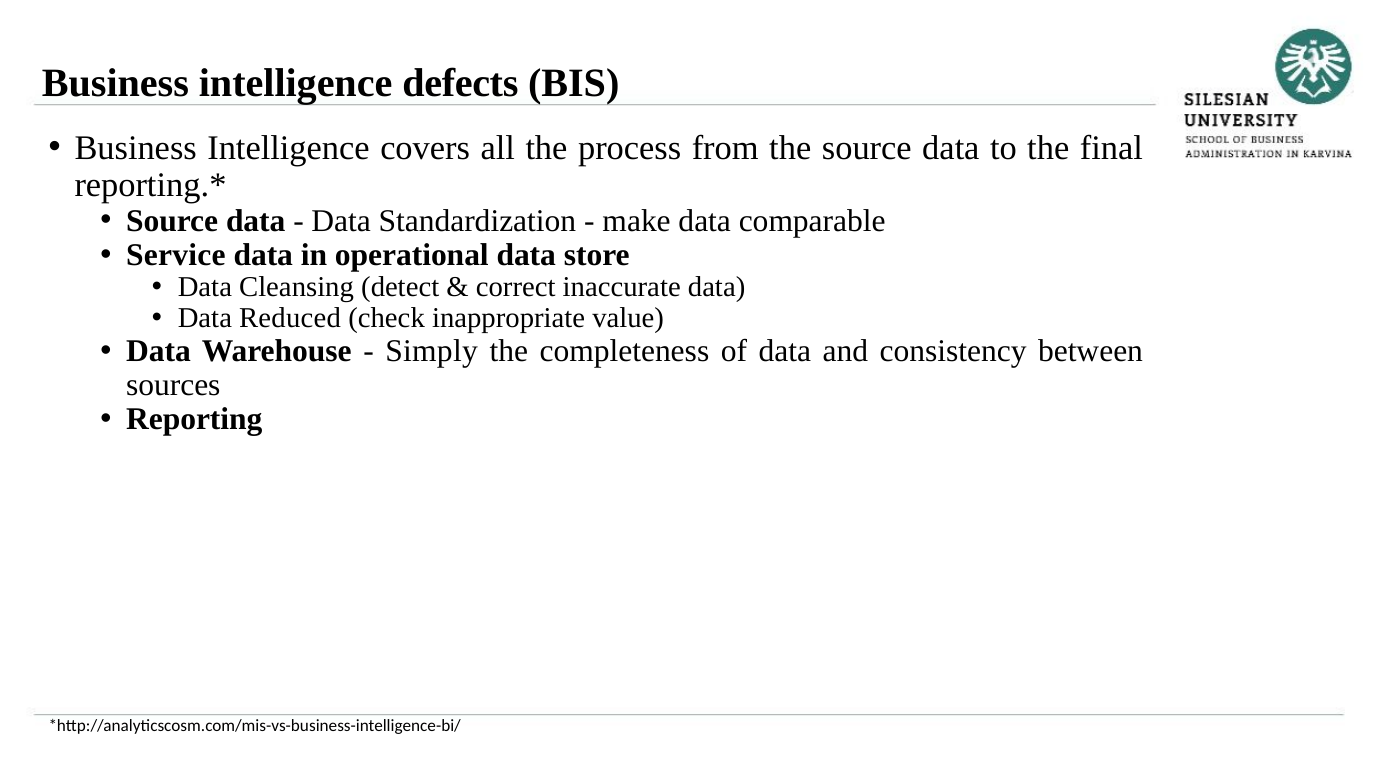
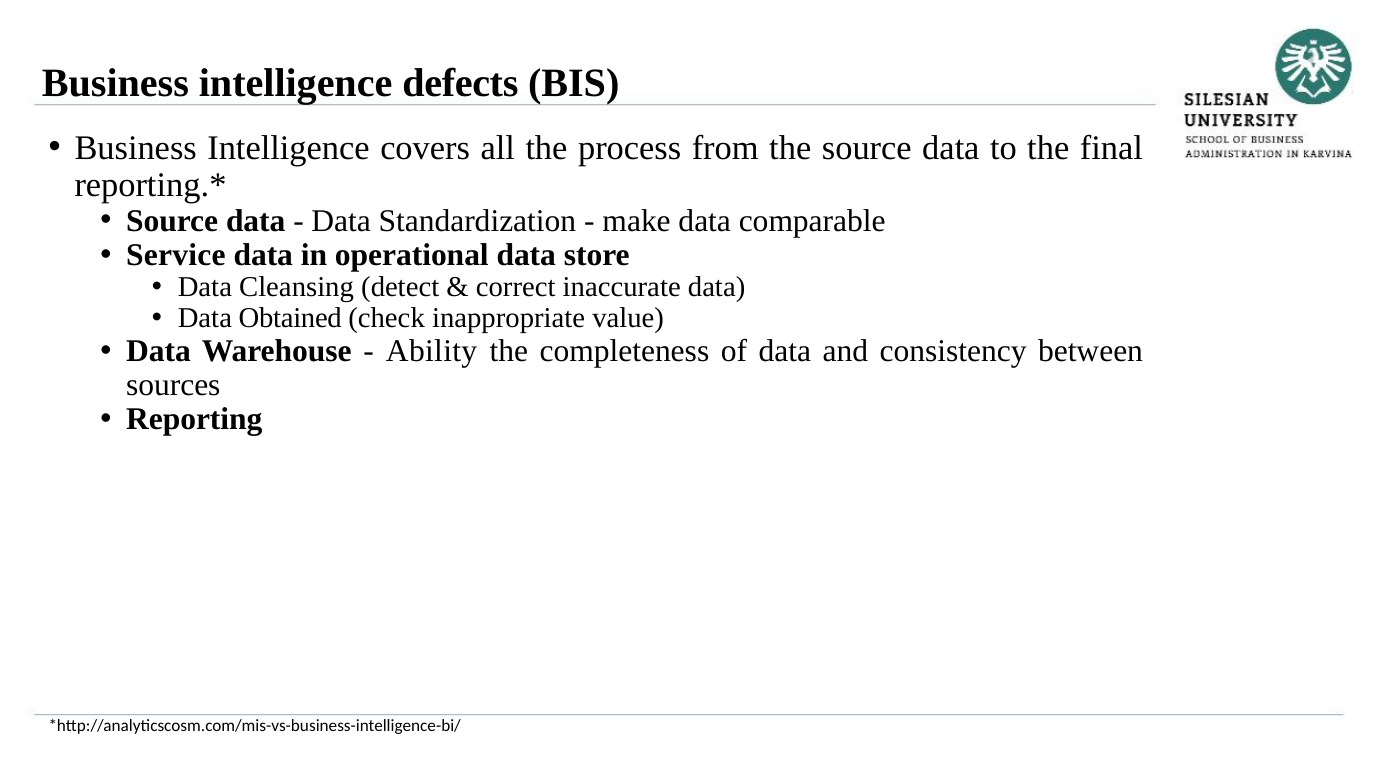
Reduced: Reduced -> Obtained (290, 318)
Simply: Simply -> Ability (432, 351)
